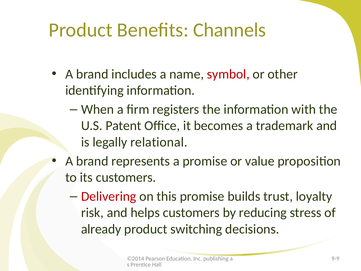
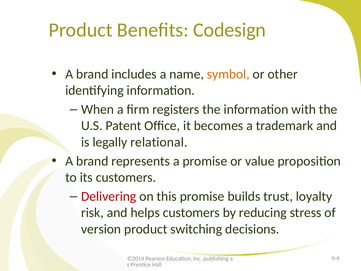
Channels: Channels -> Codesign (230, 30)
symbol colour: red -> orange (228, 74)
already: already -> version (101, 229)
